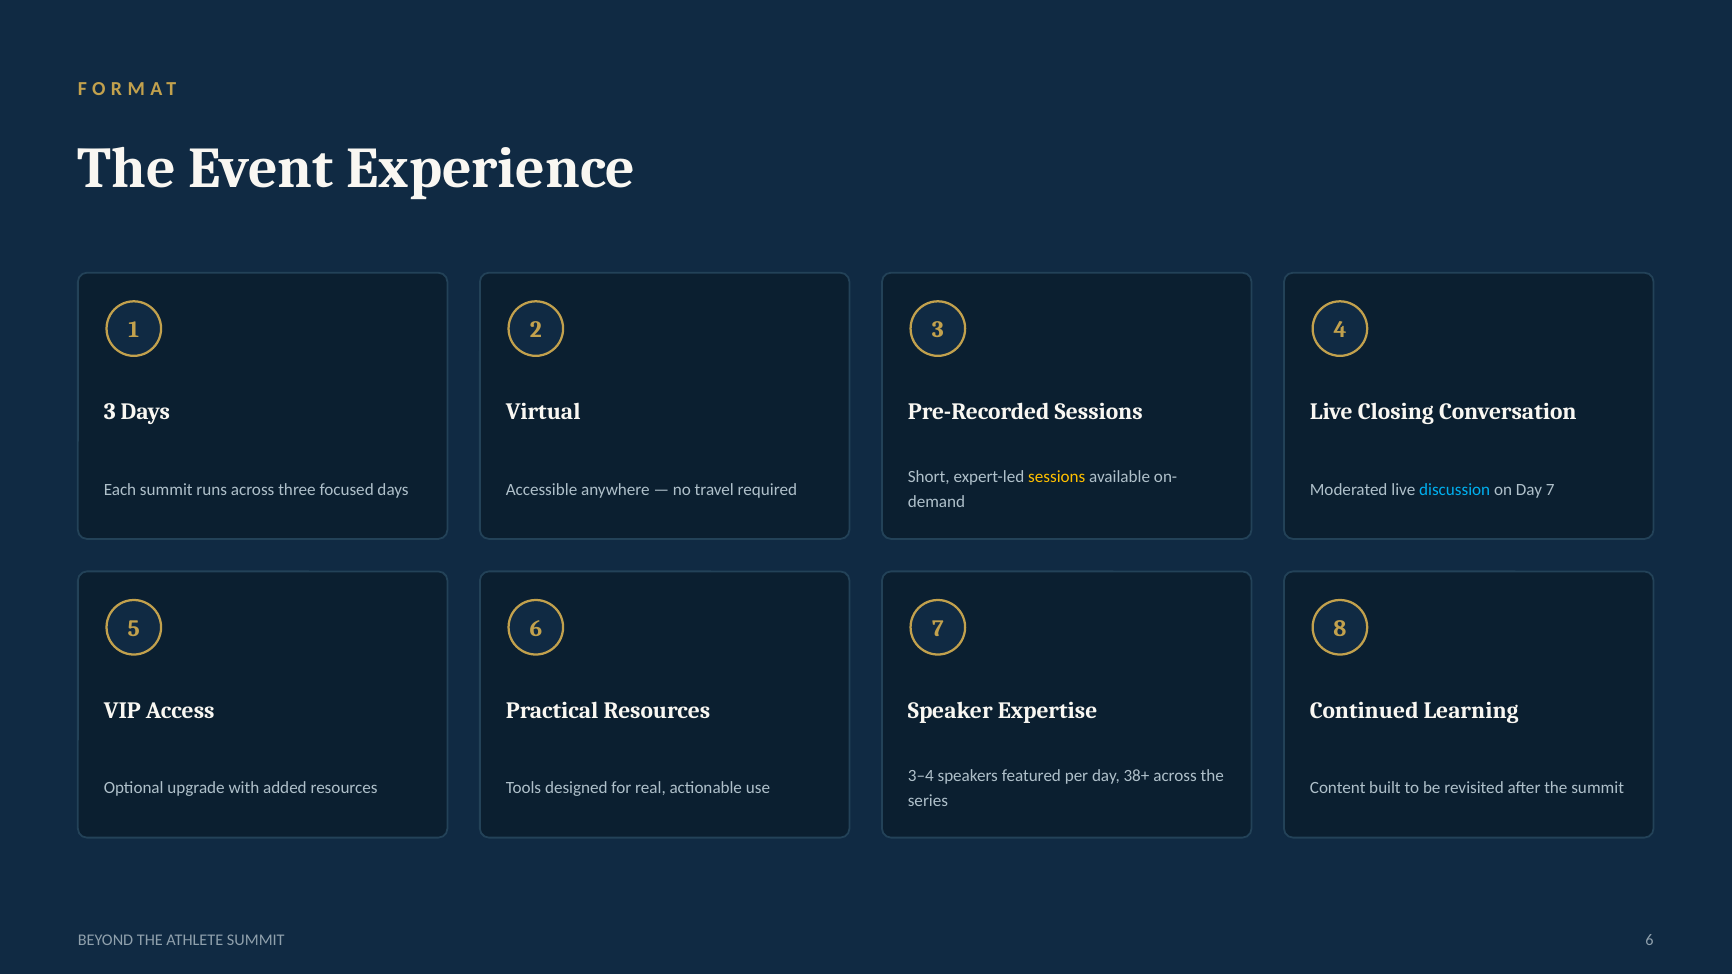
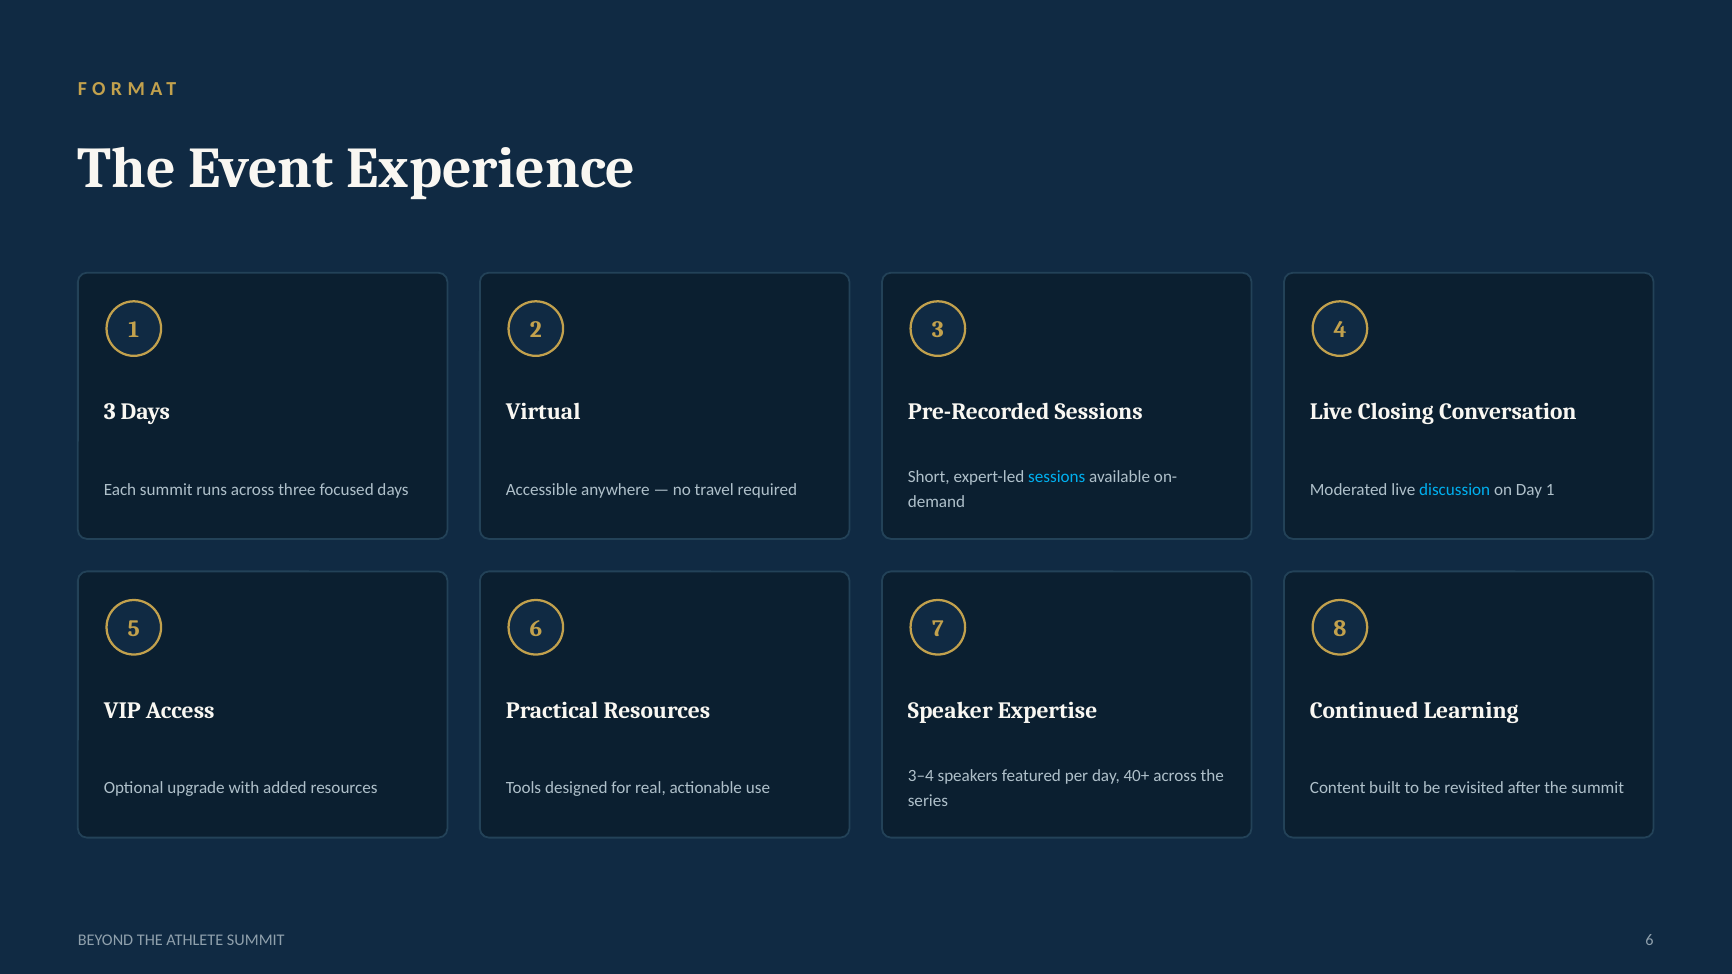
sessions colour: yellow -> light blue (1057, 477)
Day 7: 7 -> 1 (1550, 490)
38+: 38+ -> 40+ (1137, 776)
